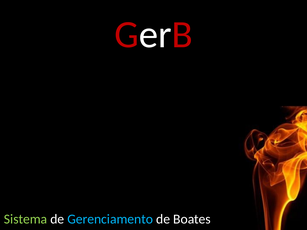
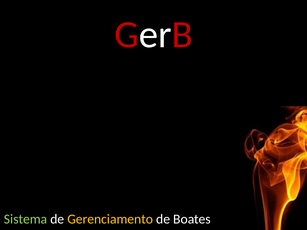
Gerenciamento colour: light blue -> yellow (110, 219)
